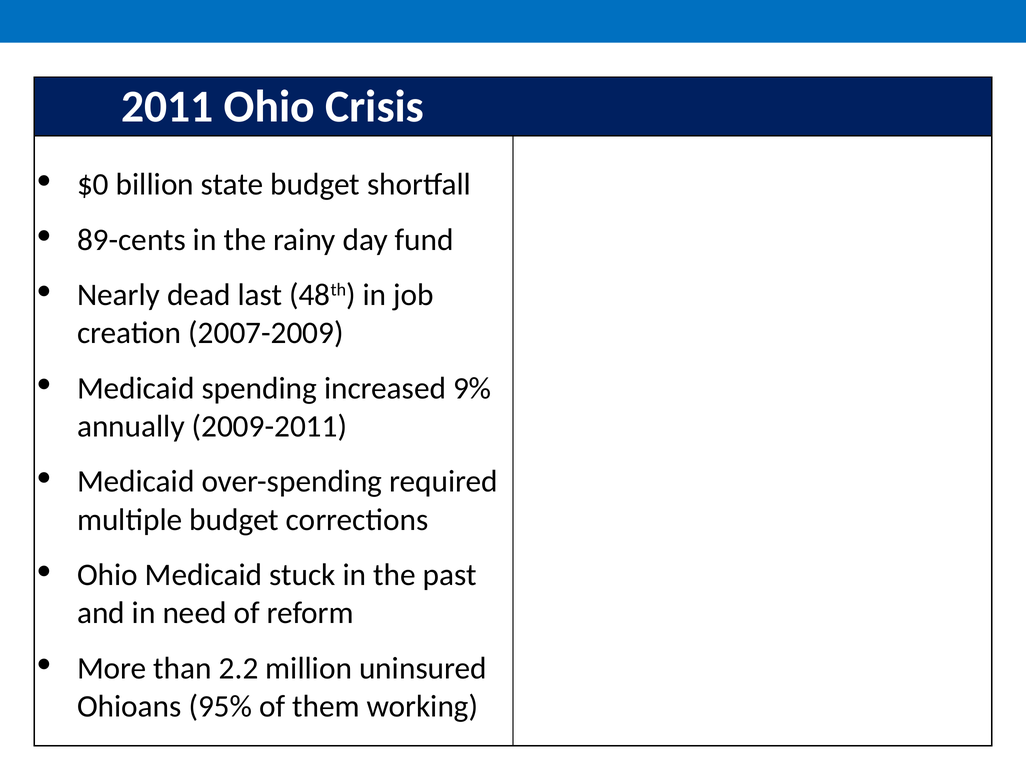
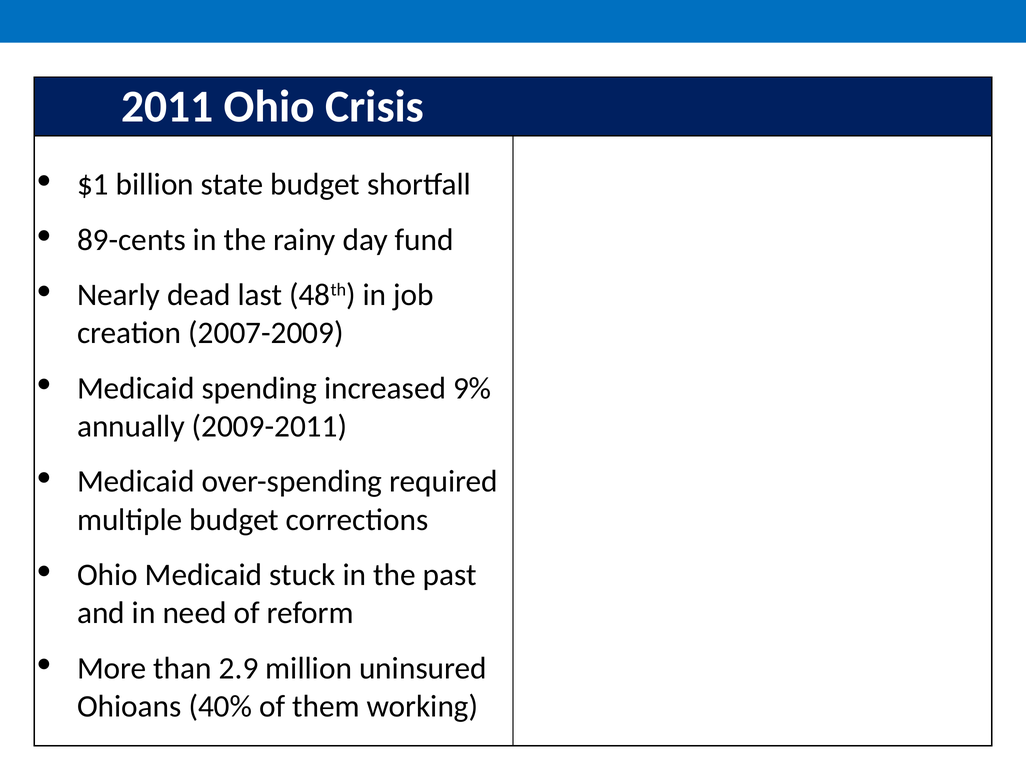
$0: $0 -> $1 (93, 185)
2.2: 2.2 -> 2.9 (239, 669)
95%: 95% -> 40% (220, 707)
